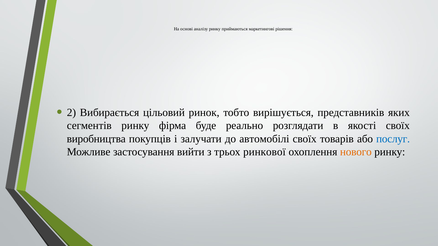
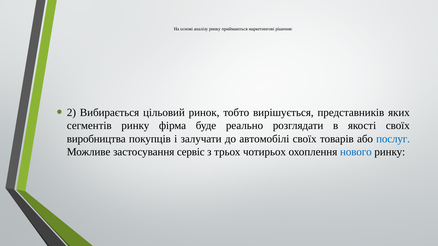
вийти: вийти -> сервіс (191, 152)
ринкової: ринкової -> чотирьох (264, 152)
нового colour: orange -> blue (356, 152)
